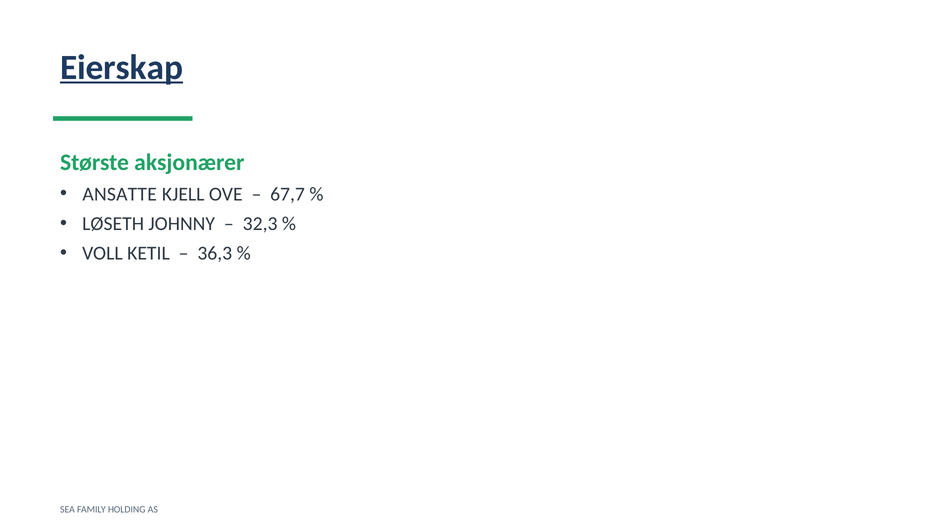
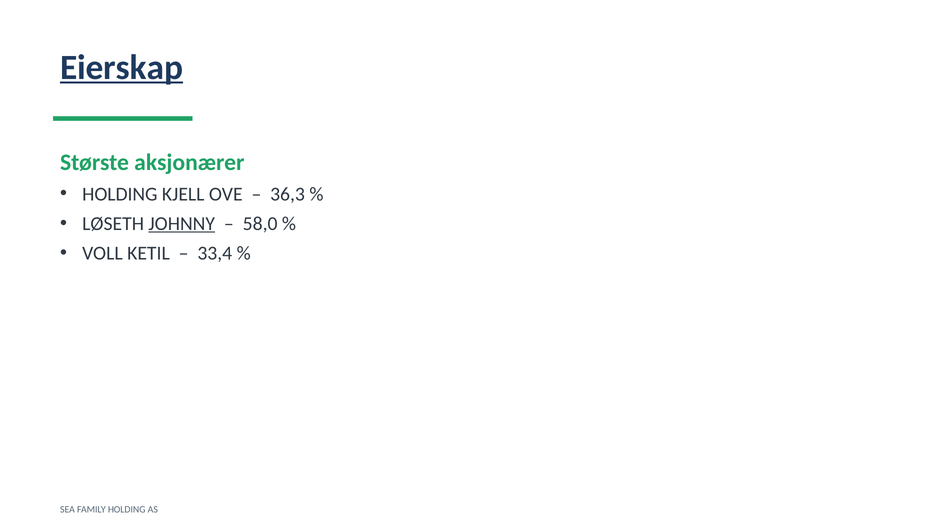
ANSATTE: ANSATTE -> HOLDING (120, 194)
67,7: 67,7 -> 36,3 (288, 194)
JOHNNY underline: none -> present (182, 224)
32,3: 32,3 -> 58,0 (260, 224)
36,3: 36,3 -> 33,4 (215, 253)
